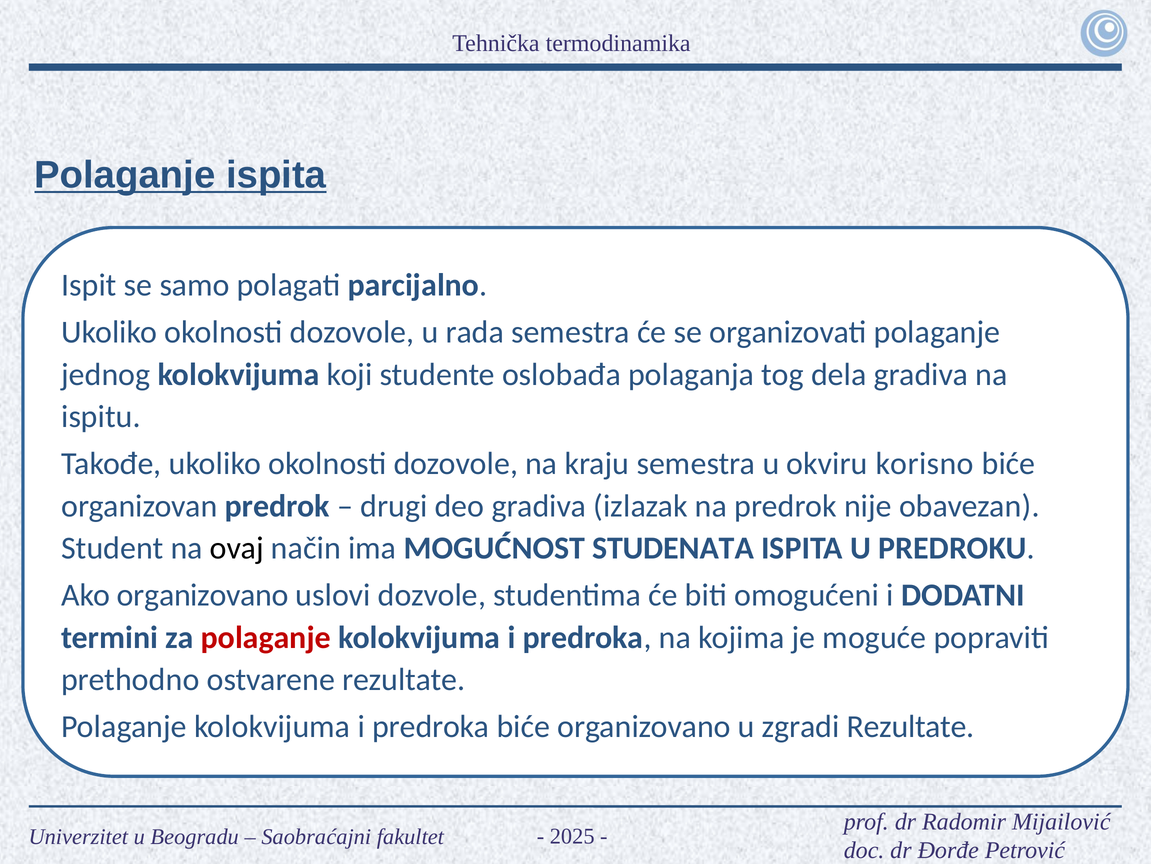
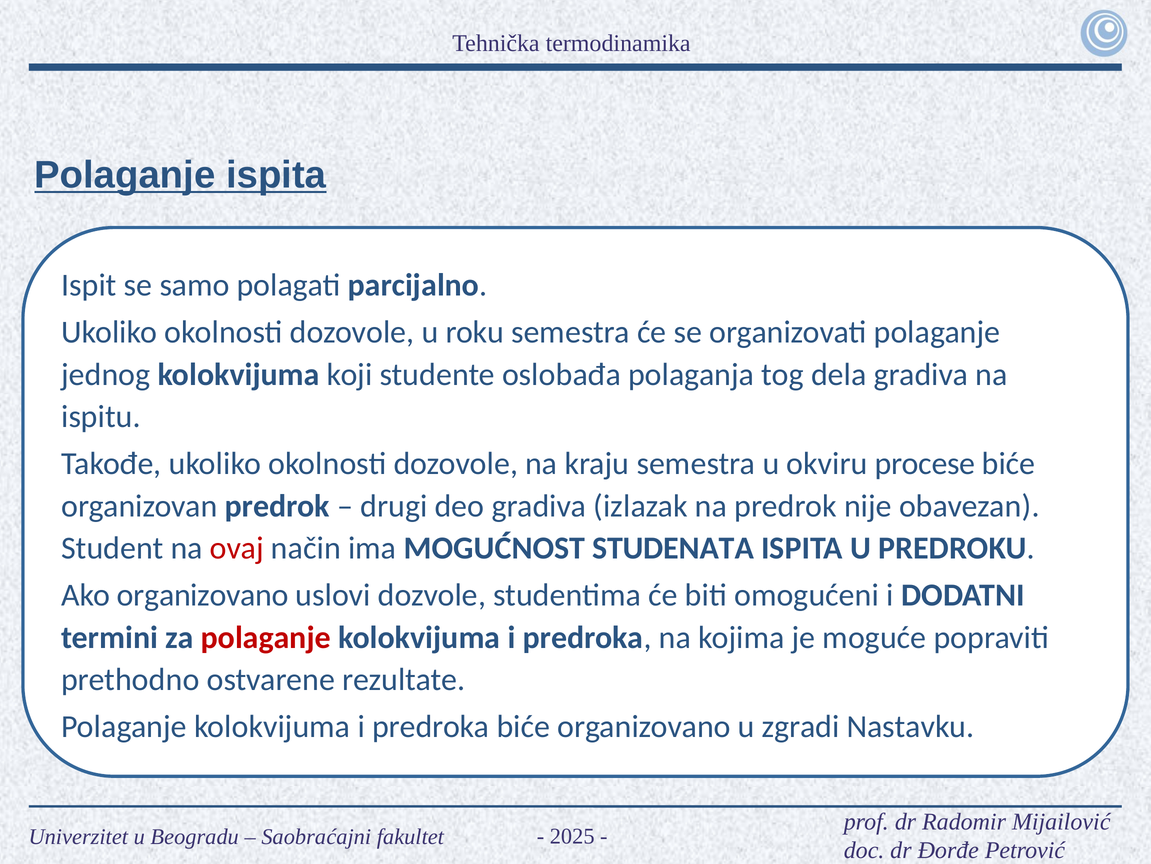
rada: rada -> roku (475, 332)
korisno: korisno -> procese (925, 463)
ovaj colour: black -> red (237, 548)
zgradi Rezultate: Rezultate -> Nastavku (910, 726)
